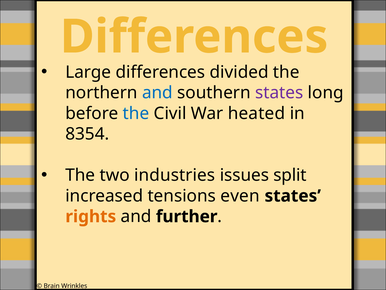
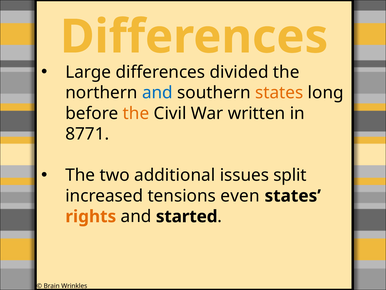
states colour: purple -> orange (279, 93)
the colour: blue -> orange (136, 113)
heated: heated -> written (257, 113)
8354: 8354 -> 8771 (87, 134)
industries: industries -> additional (175, 175)
further: further -> started (187, 216)
